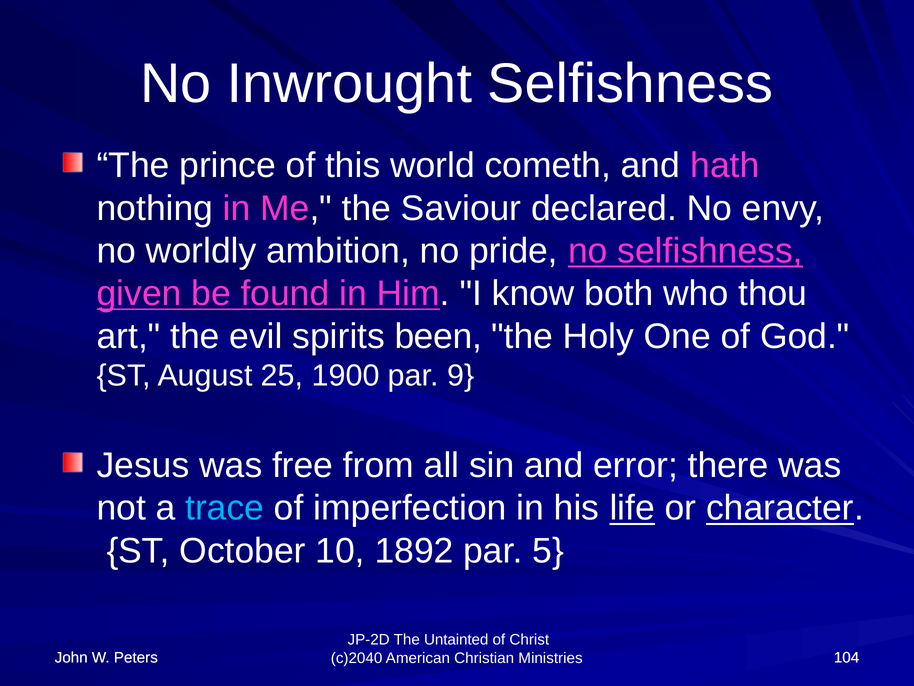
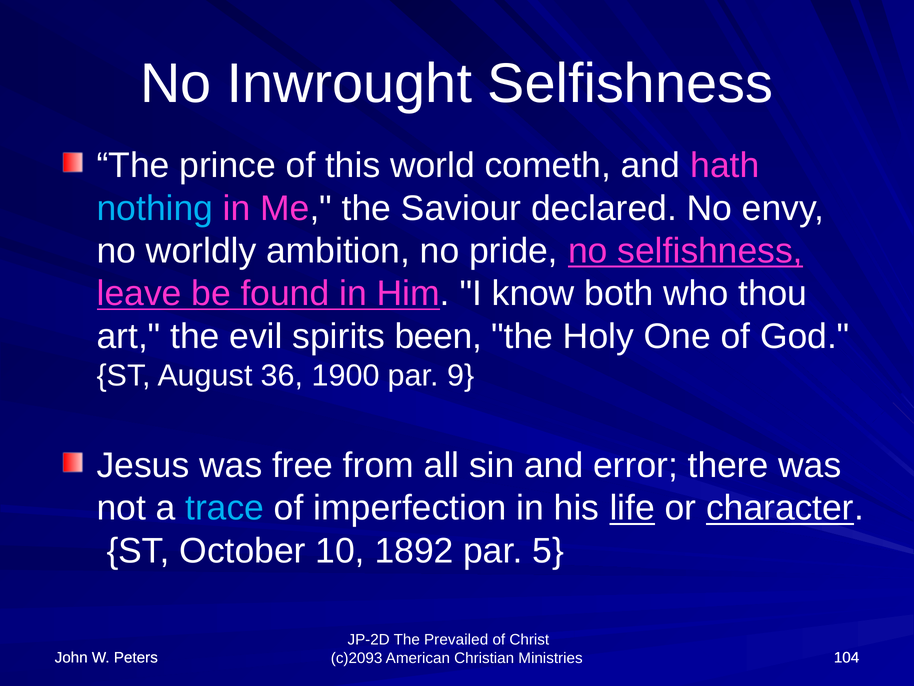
nothing colour: white -> light blue (155, 208)
given: given -> leave (139, 294)
25: 25 -> 36 (282, 375)
Untainted: Untainted -> Prevailed (456, 639)
c)2040: c)2040 -> c)2093 (357, 658)
